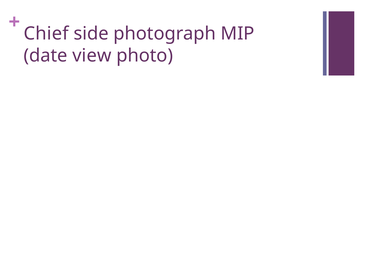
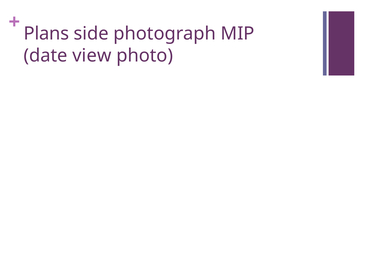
Chief: Chief -> Plans (46, 33)
